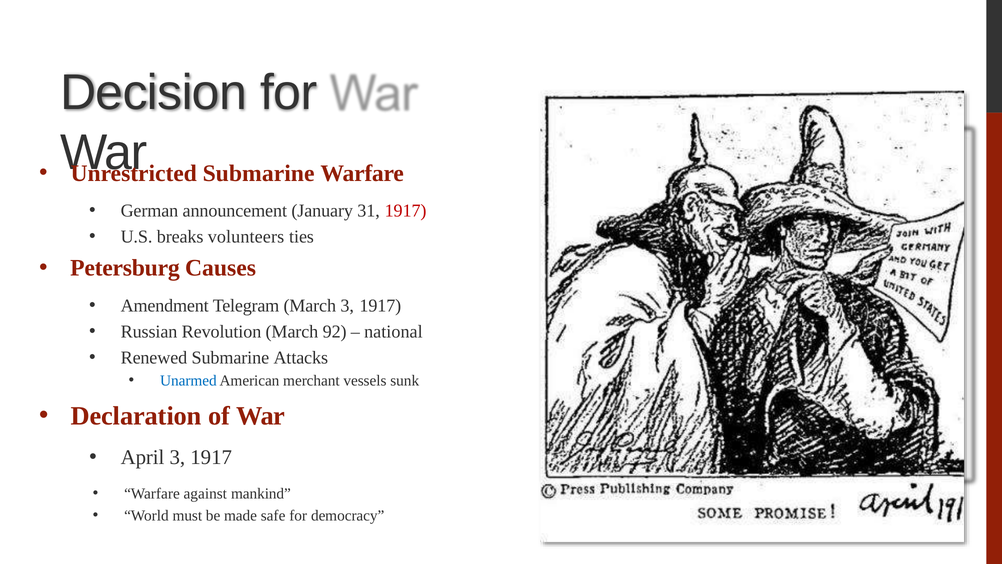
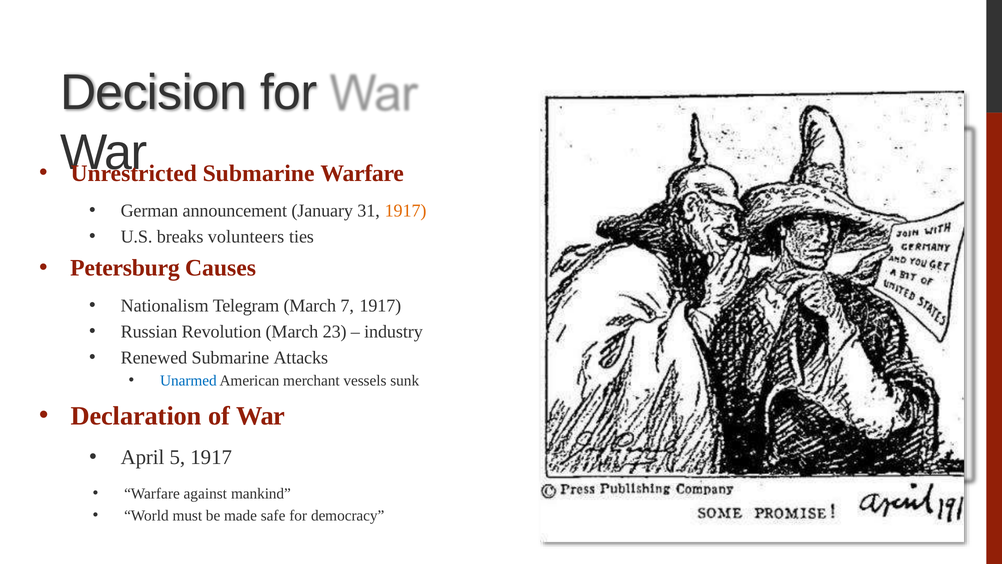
1917 colour: red -> orange (406, 211)
Amendment: Amendment -> Nationalism (165, 305)
March 3: 3 -> 7 (347, 305)
92: 92 -> 23 (335, 331)
national: national -> industry (393, 331)
April 3: 3 -> 5 (177, 457)
